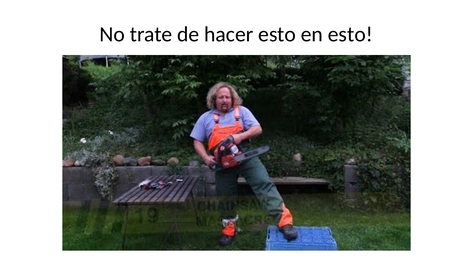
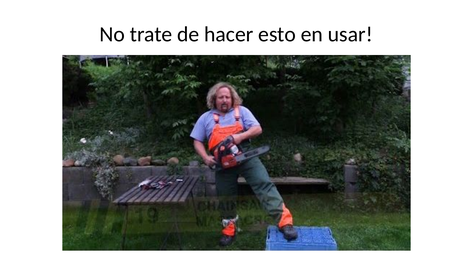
en esto: esto -> usar (350, 34)
